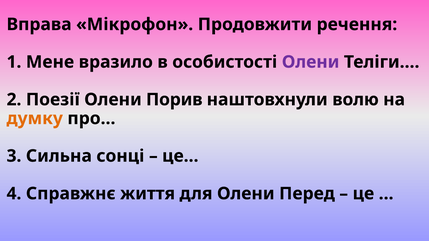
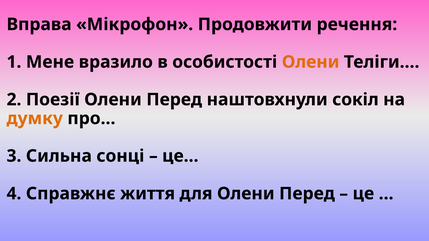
Олени colour: purple -> orange (311, 62)
Поезії Олени Порив: Порив -> Перед (174, 100)
волю: волю -> сокіл (355, 100)
